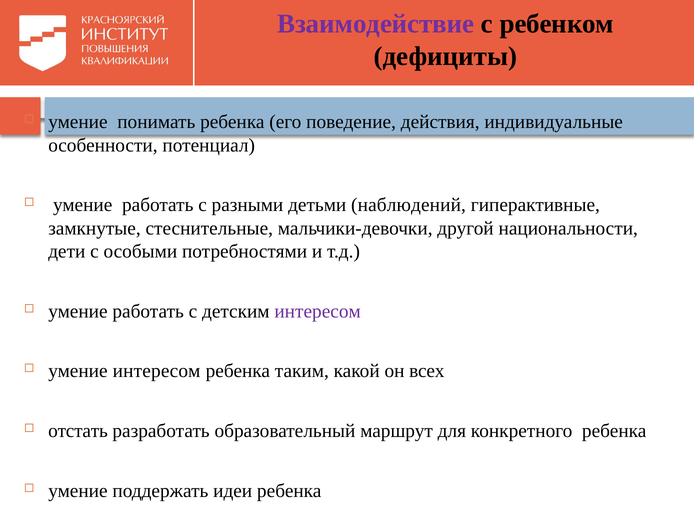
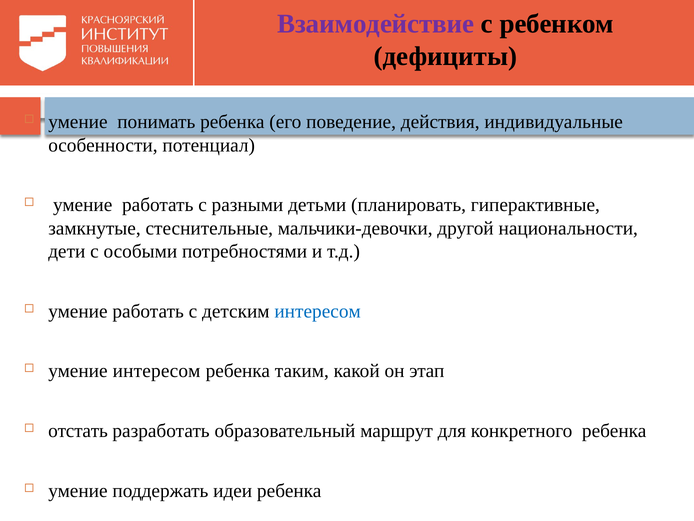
наблюдений: наблюдений -> планировать (409, 205)
интересом colour: purple -> blue (318, 311)
всех: всех -> этап (427, 371)
